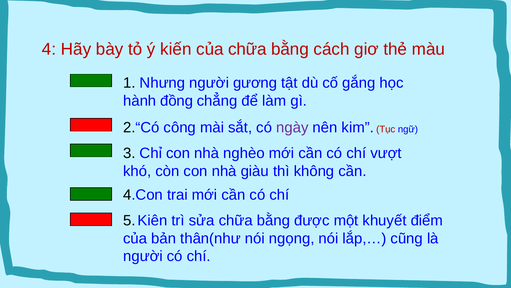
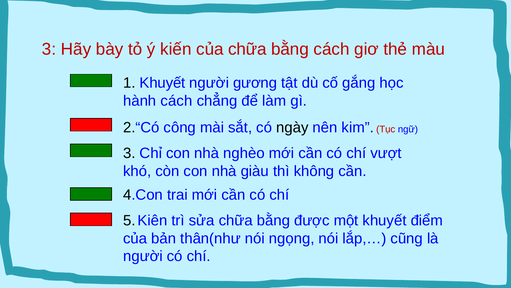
4: 4 -> 3 (49, 49)
1 Nhưng: Nhưng -> Khuyết (162, 83)
hành đồng: đồng -> cách (177, 101)
ngày colour: purple -> black (292, 127)
